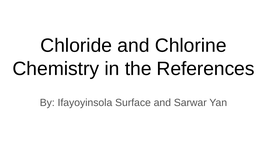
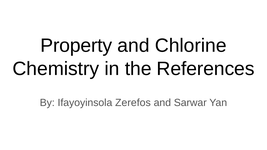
Chloride: Chloride -> Property (76, 46)
Surface: Surface -> Zerefos (133, 103)
